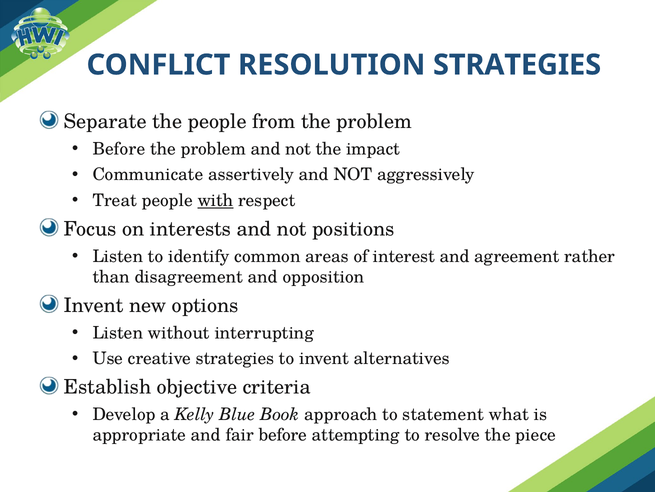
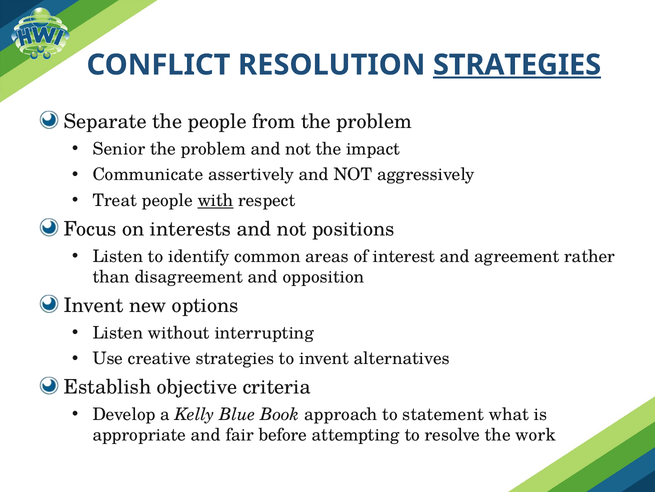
STRATEGIES underline: none -> present (517, 65)
Before: Before -> Senior (119, 149)
piece: piece -> work (536, 435)
